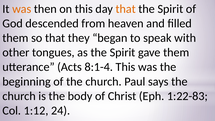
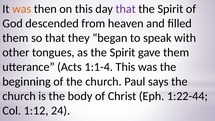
that colour: orange -> purple (126, 9)
8:1-4: 8:1-4 -> 1:1-4 (99, 67)
1:22-83: 1:22-83 -> 1:22-44 (187, 96)
